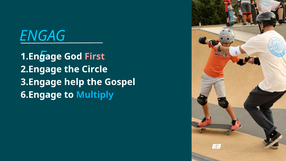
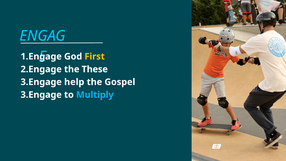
First colour: pink -> yellow (95, 56)
Circle: Circle -> These (95, 69)
6.Engage: 6.Engage -> 3.Engage (41, 95)
